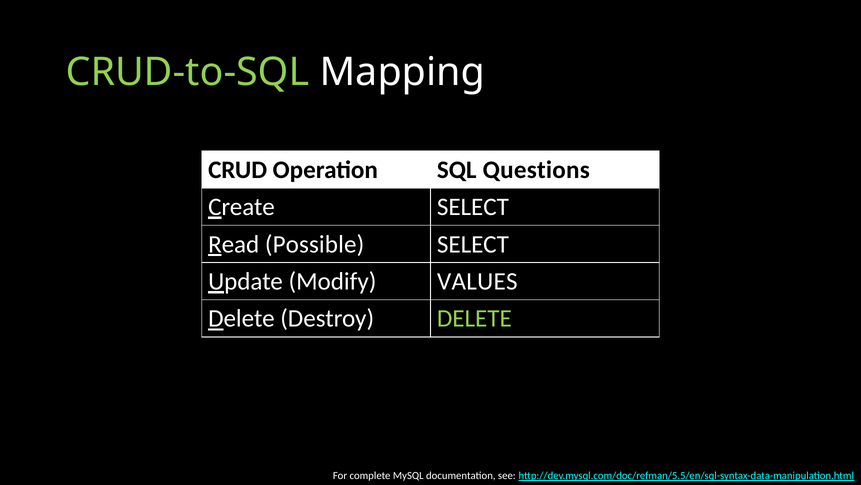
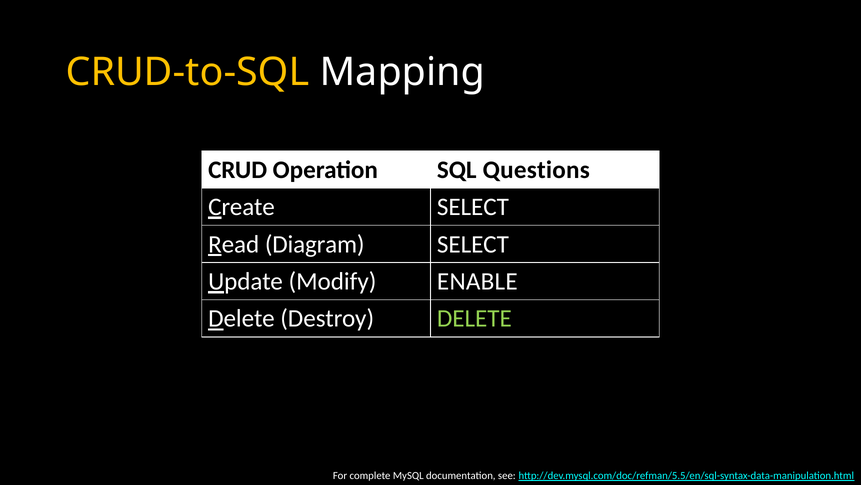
CRUD-to-SQL colour: light green -> yellow (188, 72)
Possible: Possible -> Diagram (315, 244)
VALUES: VALUES -> ENABLE (477, 281)
